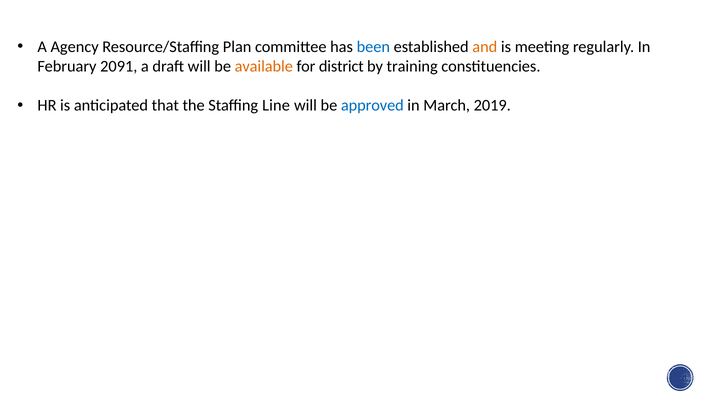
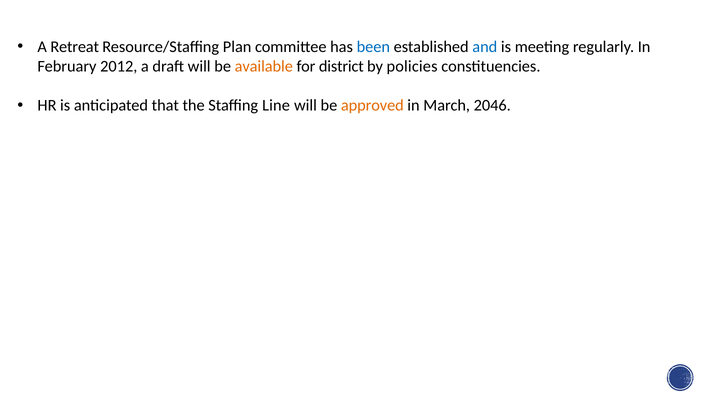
Agency: Agency -> Retreat (75, 47)
and colour: orange -> blue (485, 47)
2091: 2091 -> 2012 (119, 66)
training: training -> policies (412, 66)
approved colour: blue -> orange (372, 106)
2019: 2019 -> 2046 (492, 106)
